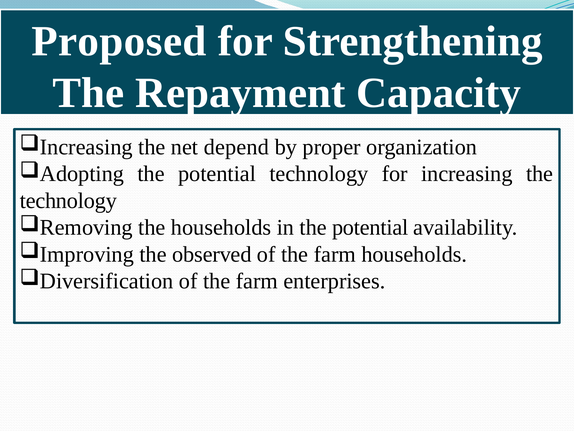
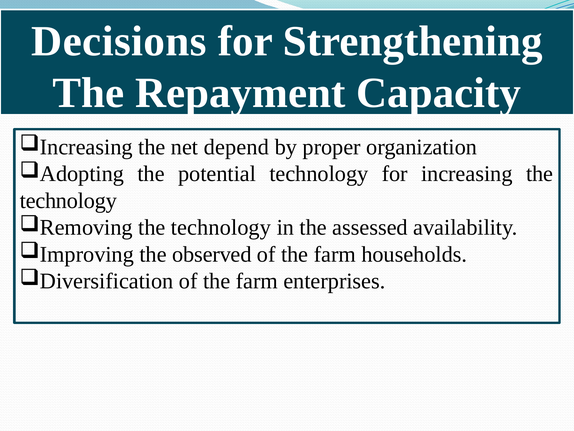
Proposed: Proposed -> Decisions (119, 41)
households: households -> technology (221, 227)
in the potential: potential -> assessed (370, 227)
